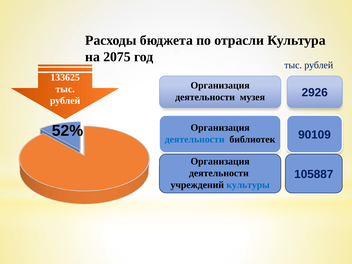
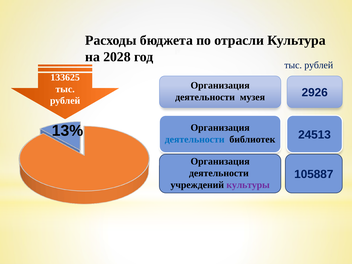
2075: 2075 -> 2028 (117, 57)
52%: 52% -> 13% (68, 131)
90109: 90109 -> 24513 (314, 135)
культуры colour: blue -> purple (248, 185)
